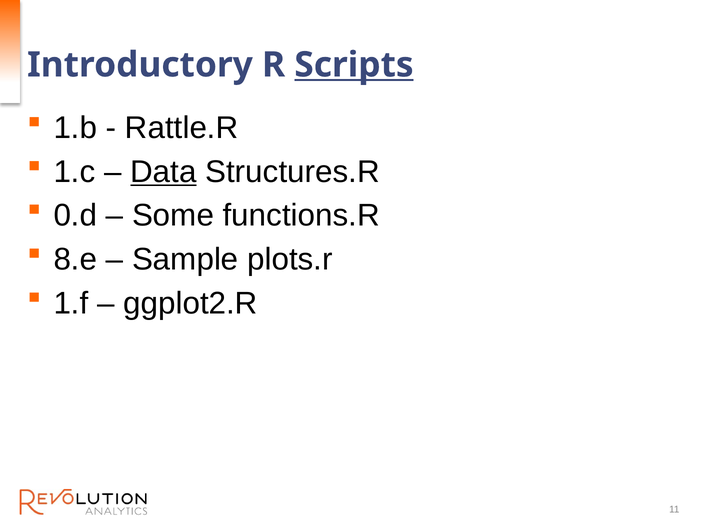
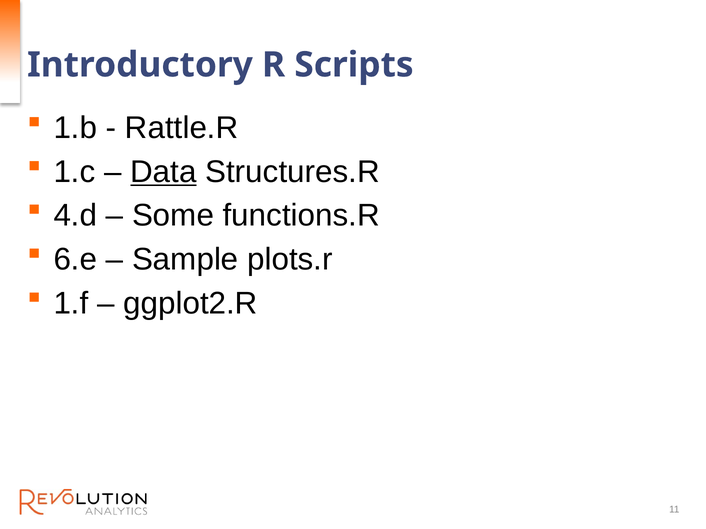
Scripts underline: present -> none (354, 65)
0.d: 0.d -> 4.d (75, 216)
8.e: 8.e -> 6.e (75, 260)
